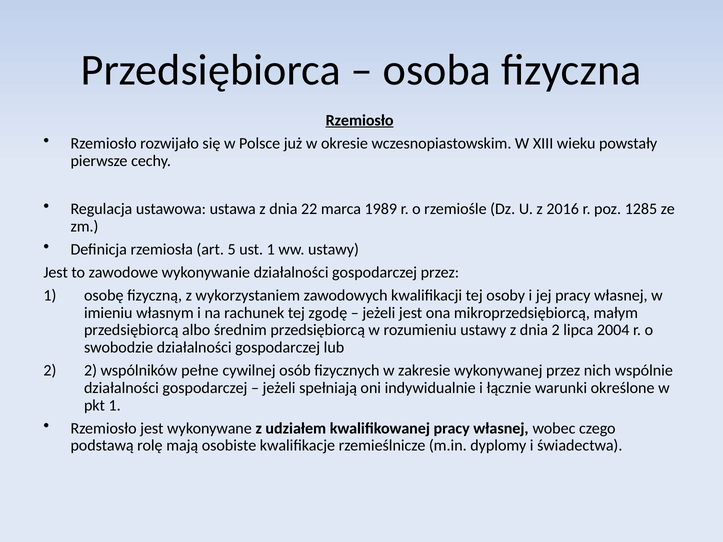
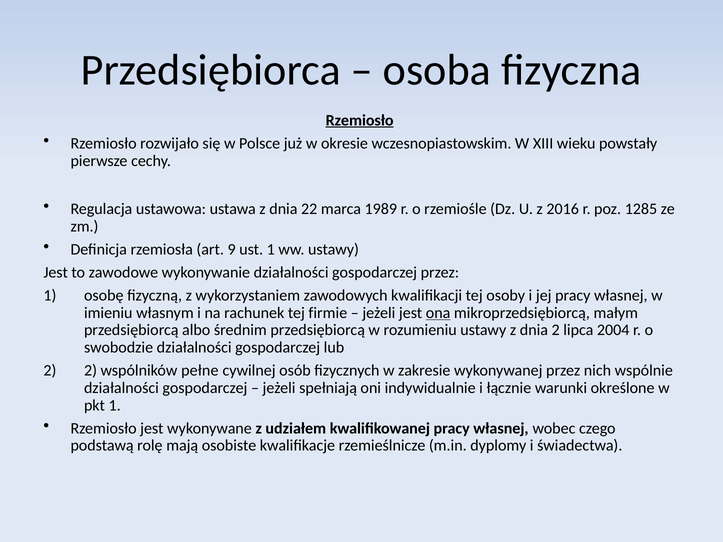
5: 5 -> 9 (232, 249)
zgodę: zgodę -> firmie (328, 313)
ona underline: none -> present (438, 313)
